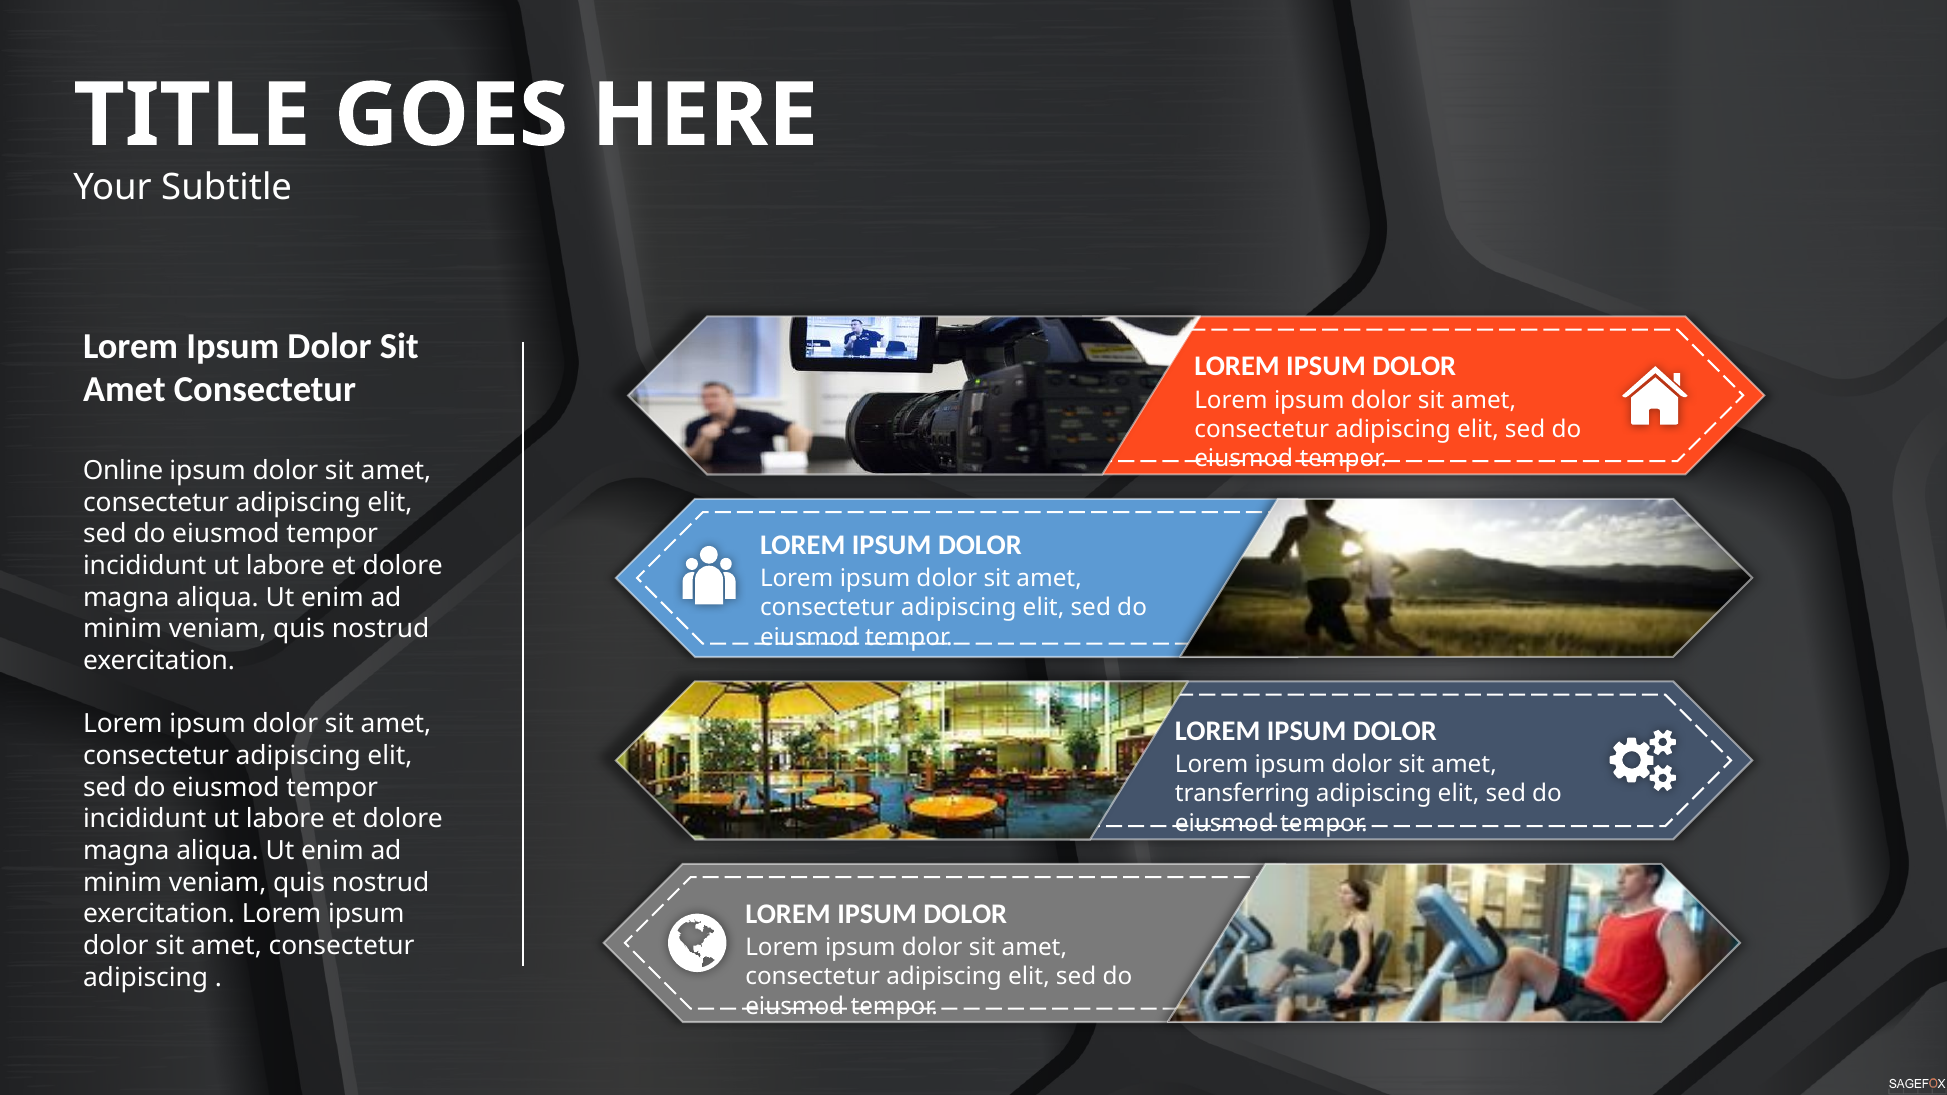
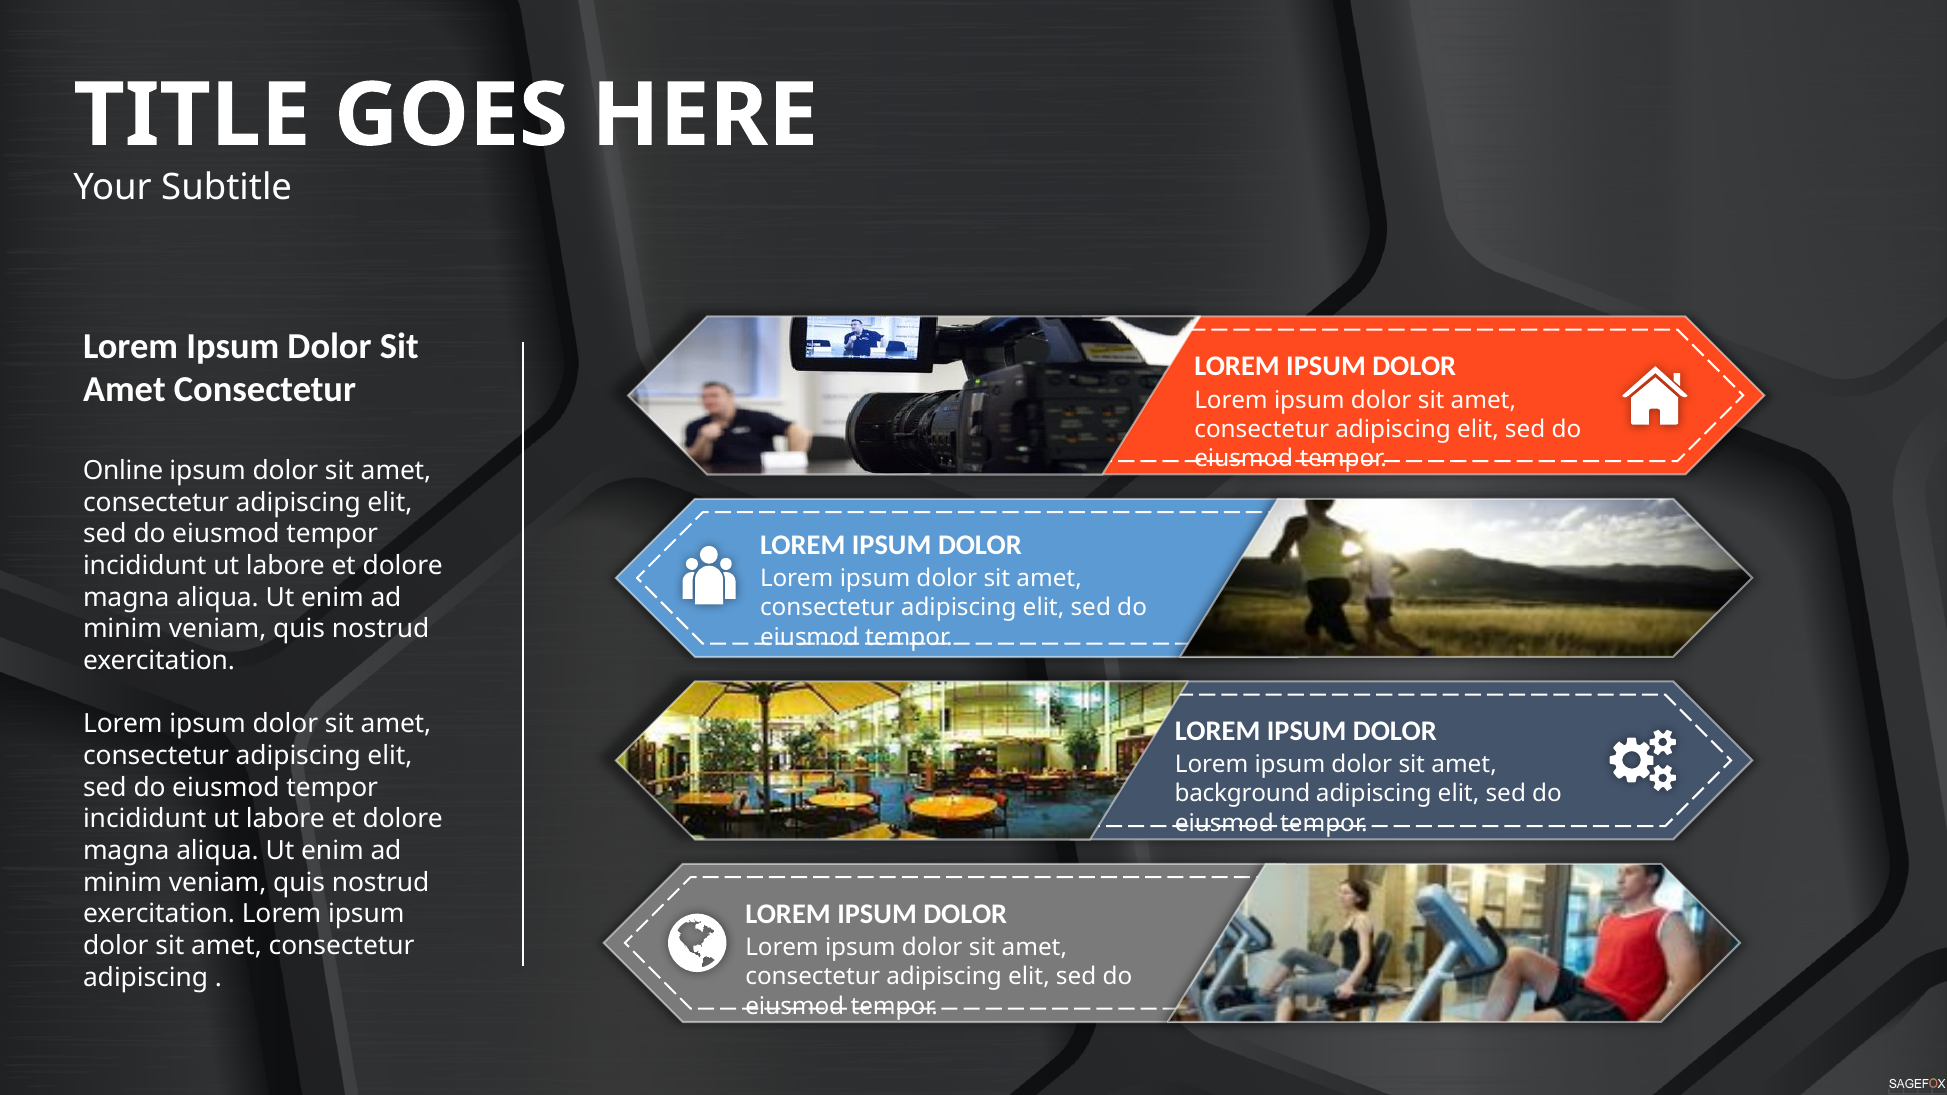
transferring: transferring -> background (1242, 794)
